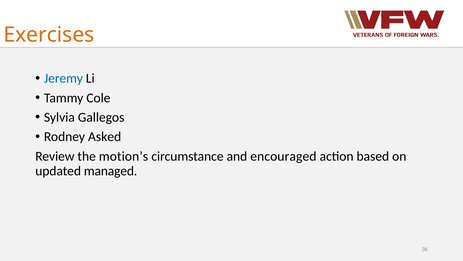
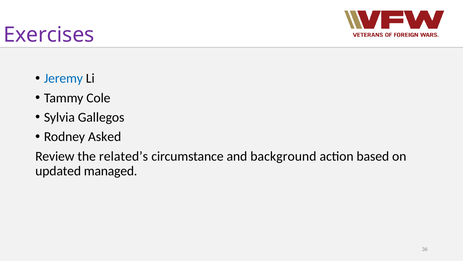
Exercises colour: orange -> purple (49, 35)
motion’s: motion’s -> related’s (124, 156)
encouraged: encouraged -> background (283, 156)
